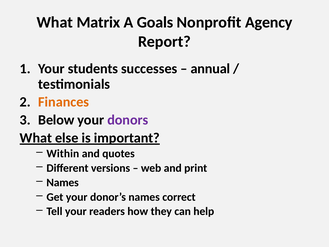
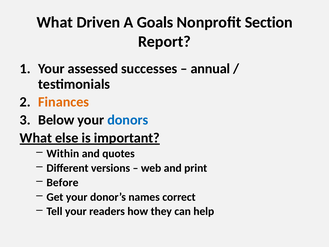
Matrix: Matrix -> Driven (98, 22)
Agency: Agency -> Section (269, 22)
students: students -> assessed (93, 69)
donors colour: purple -> blue (128, 120)
Names: Names -> Before (62, 182)
